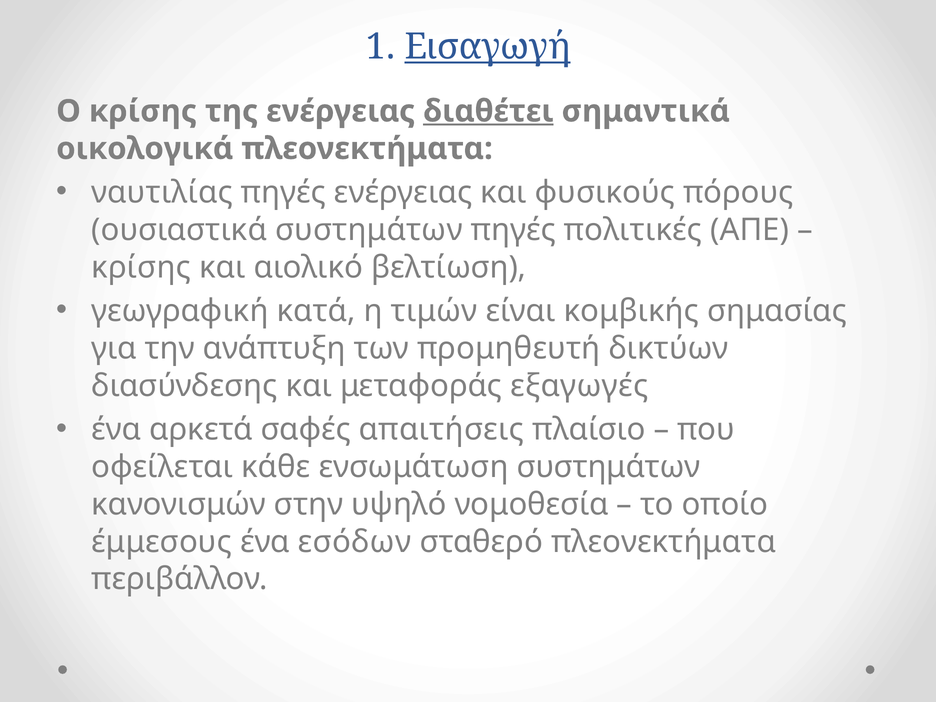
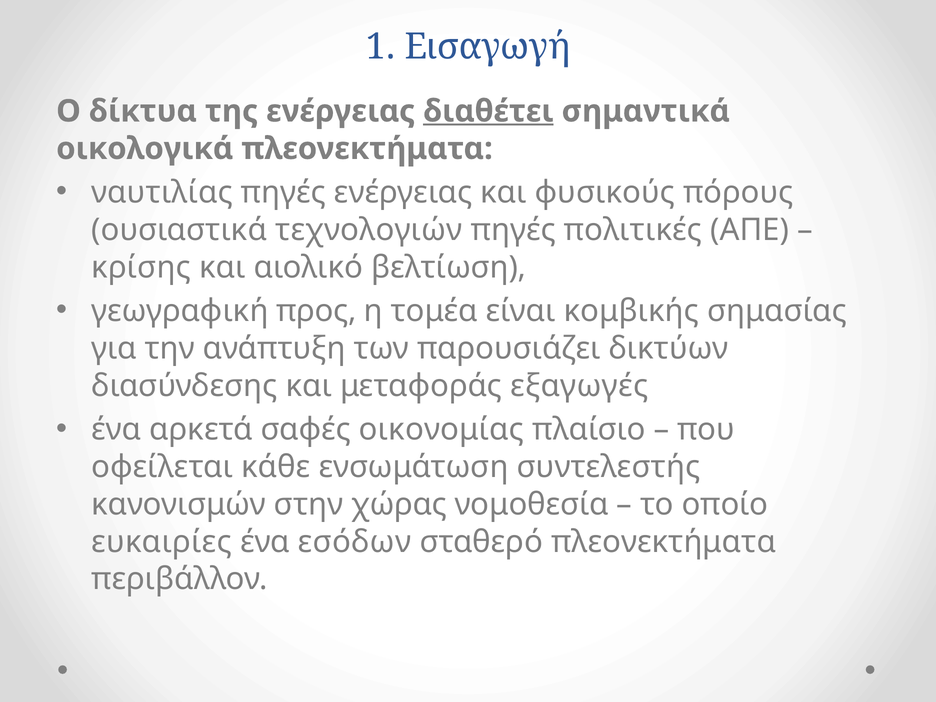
Εισαγωγή underline: present -> none (488, 47)
Ο κρίσης: κρίσης -> δίκτυα (143, 111)
ουσιαστικά συστημάτων: συστημάτων -> τεχνολογιών (369, 230)
κατά: κατά -> προς (316, 311)
τιμών: τιμών -> τομέα (434, 311)
προμηθευτή: προμηθευτή -> παρουσιάζει (509, 348)
απαιτήσεις: απαιτήσεις -> οικονομίας (441, 429)
ενσωμάτωση συστημάτων: συστημάτων -> συντελεστής (608, 467)
υψηλό: υψηλό -> χώρας (399, 504)
έμμεσους: έμμεσους -> ευκαιρίες (161, 542)
